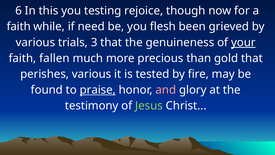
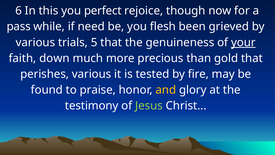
testing: testing -> perfect (103, 11)
faith: faith -> pass (19, 27)
3: 3 -> 5 (94, 42)
fallen: fallen -> down (54, 58)
praise underline: present -> none (98, 90)
and colour: pink -> yellow (166, 90)
